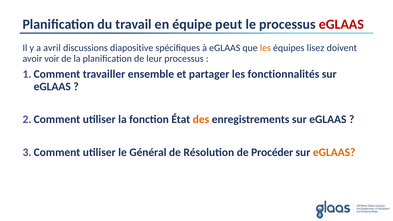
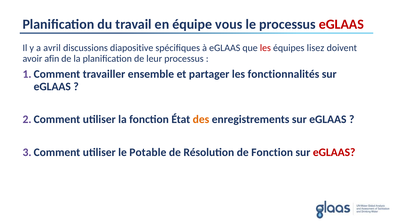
peut: peut -> vous (229, 24)
les colour: orange -> red (265, 48)
voir: voir -> afin (52, 59)
Général: Général -> Potable (148, 152)
de Procéder: Procéder -> Fonction (272, 152)
eGLAAS colour: orange -> red (334, 152)
